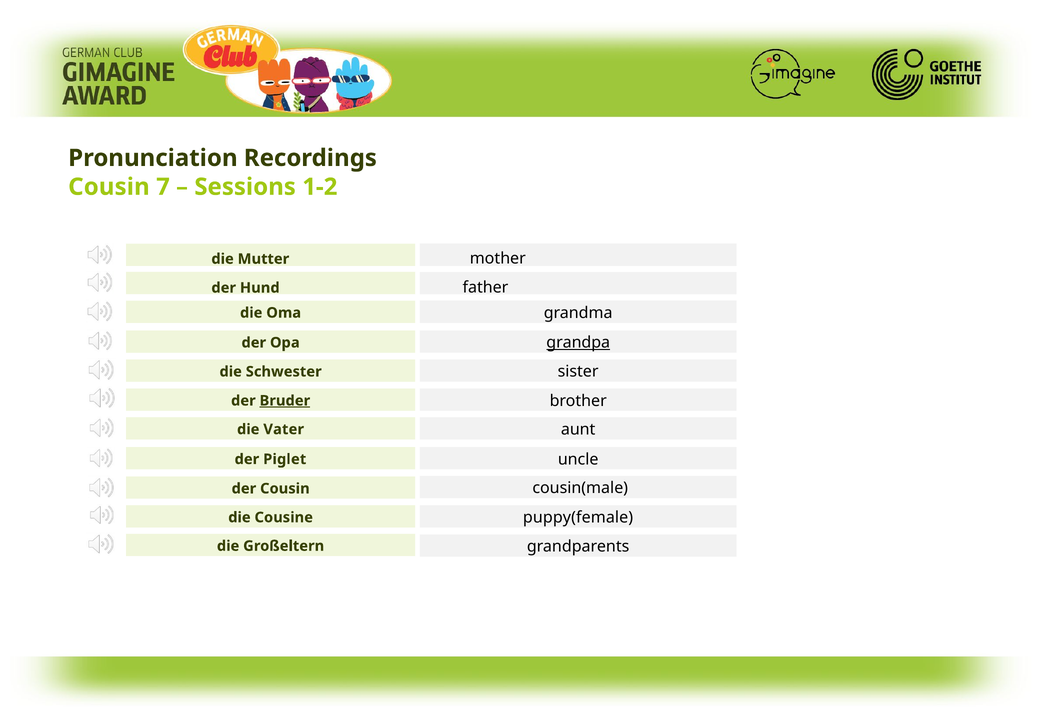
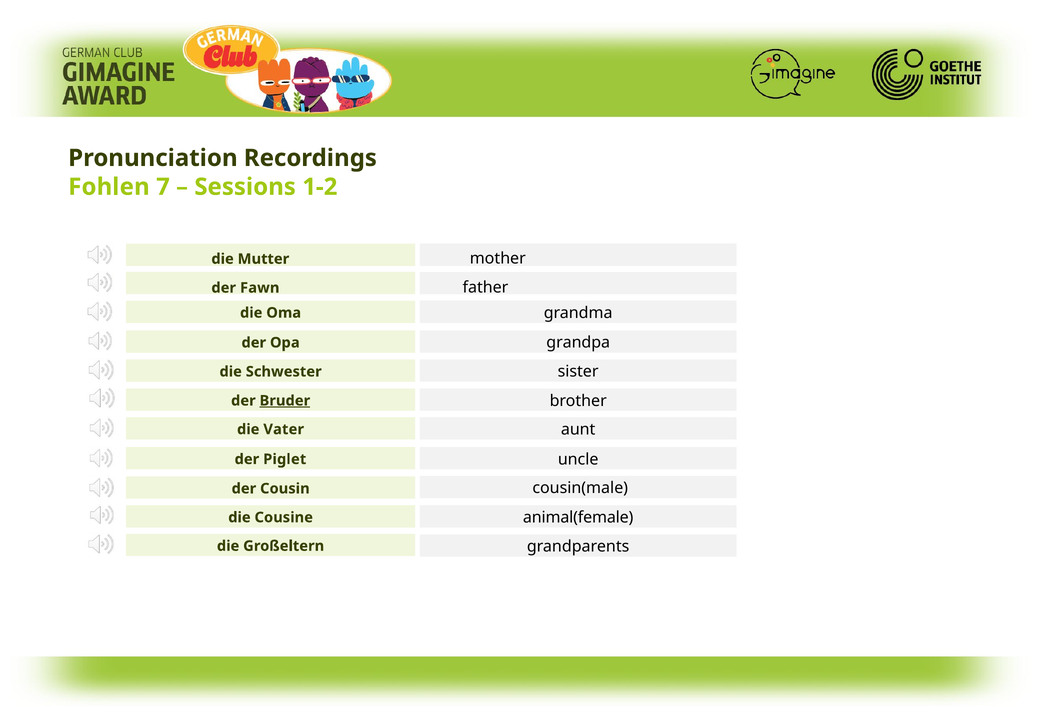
Cousin: Cousin -> Fohlen (109, 187)
Hund: Hund -> Fawn (260, 288)
grandpa underline: present -> none (578, 343)
puppy(female: puppy(female -> animal(female (578, 518)
